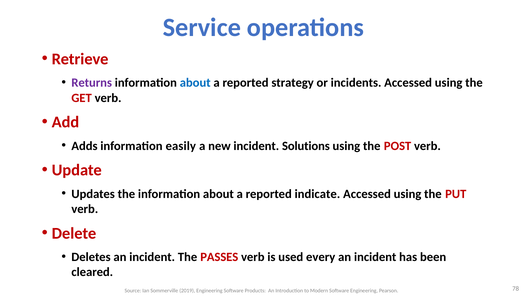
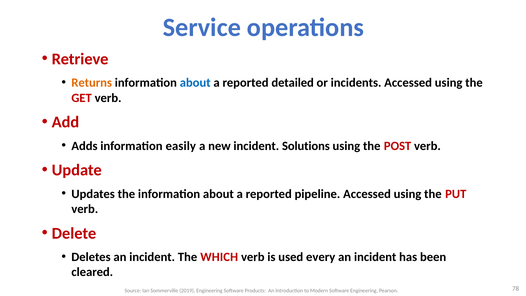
Returns colour: purple -> orange (92, 83)
strategy: strategy -> detailed (293, 83)
indicate: indicate -> pipeline (317, 194)
PASSES: PASSES -> WHICH (219, 257)
